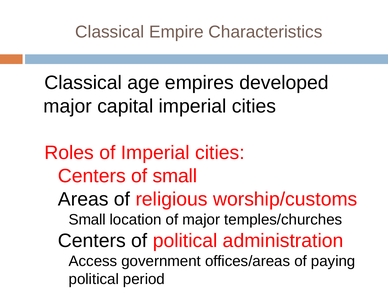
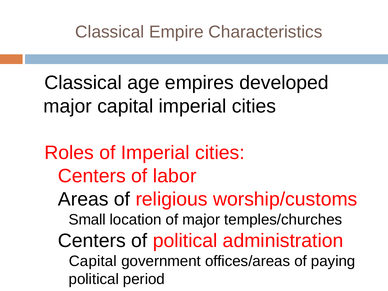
of small: small -> labor (175, 176)
Access: Access -> Capital (93, 261)
